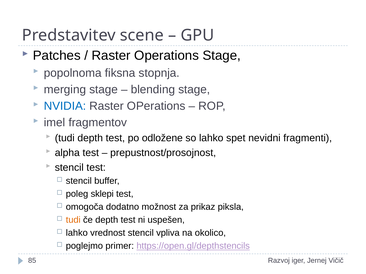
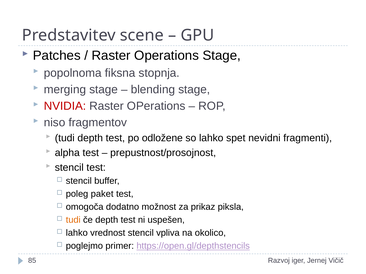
NVIDIA colour: blue -> red (65, 106)
imel: imel -> niso (55, 123)
sklepi: sklepi -> paket (102, 194)
